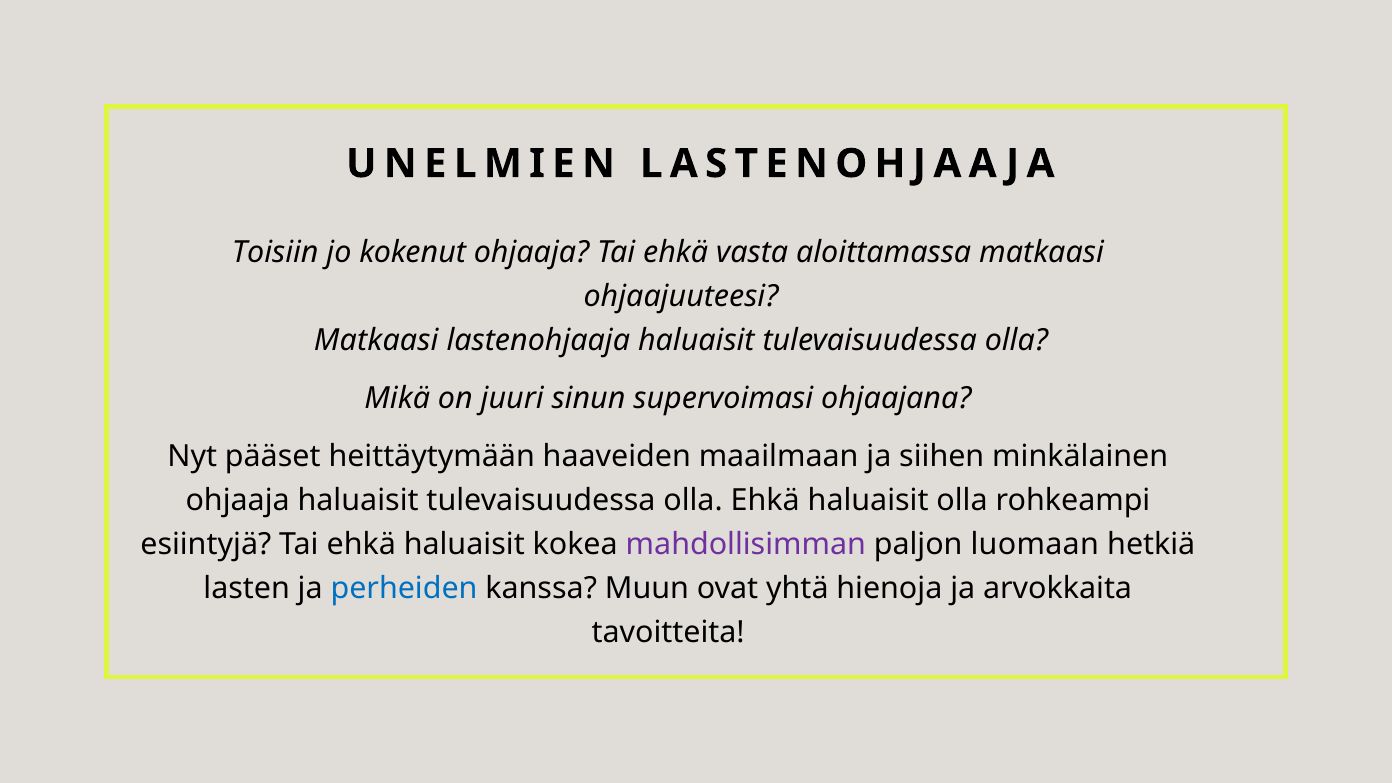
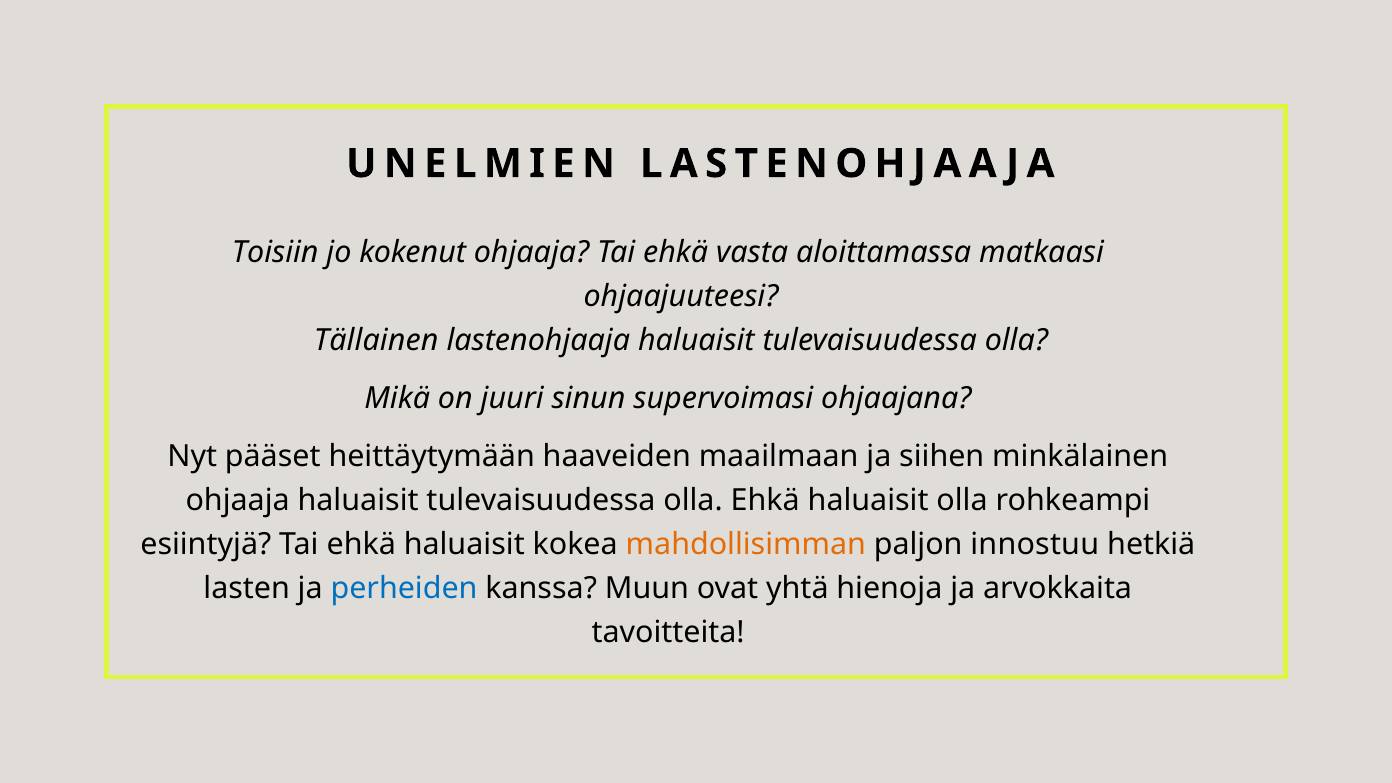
Matkaasi: Matkaasi -> Tällainen (376, 340)
mahdollisimman colour: purple -> orange (746, 544)
luomaan: luomaan -> innostuu (1035, 544)
